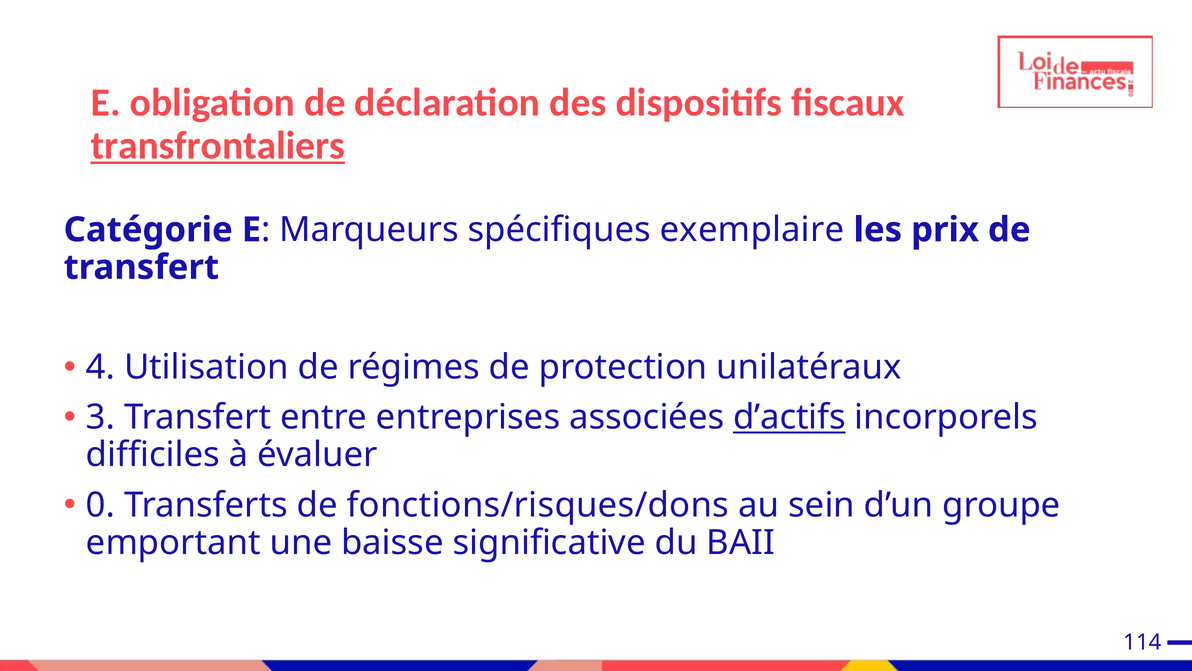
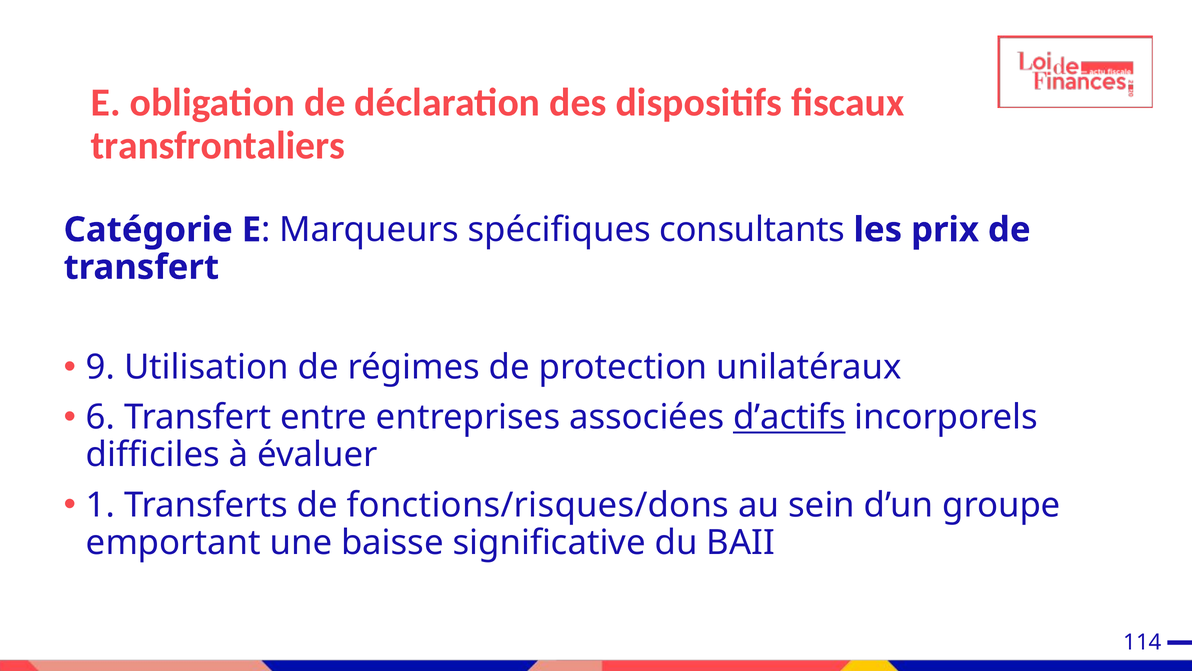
transfrontaliers underline: present -> none (218, 146)
exemplaire: exemplaire -> consultants (752, 230)
4: 4 -> 9 (101, 367)
3: 3 -> 6 (101, 417)
0: 0 -> 1 (101, 505)
